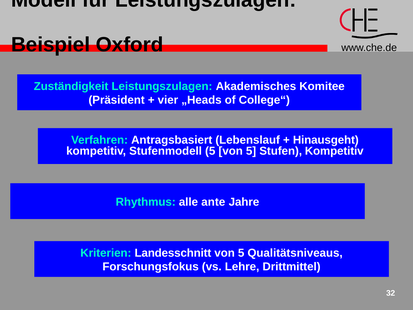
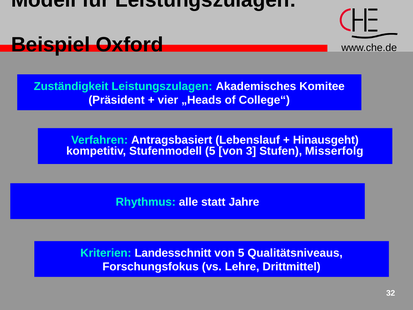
5 von 5: 5 -> 3 (251, 151)
Stufen Kompetitiv: Kompetitiv -> Misserfolg (334, 151)
ante: ante -> statt (213, 202)
